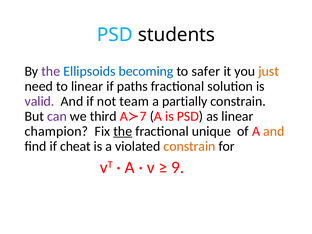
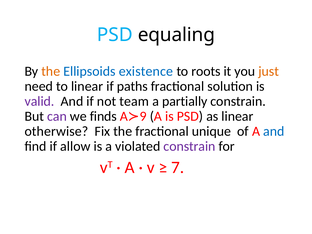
students: students -> equaling (176, 35)
the colour: purple -> orange (51, 71)
becoming: becoming -> existence (146, 71)
safer: safer -> roots (206, 71)
third: third -> finds (103, 116)
7: 7 -> 9 (143, 116)
champion: champion -> otherwise (56, 131)
the underline: present -> none (123, 131)
and colour: orange -> blue (274, 131)
cheat: cheat -> allow (75, 146)
constrain colour: orange -> purple (189, 146)
9: 9 -> 7 (178, 167)
